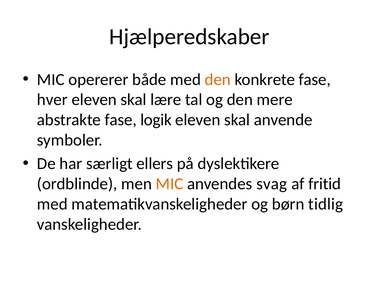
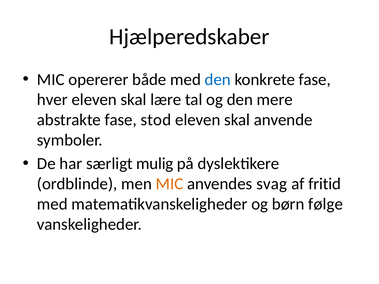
den colour: orange -> blue (218, 80)
logik: logik -> stod (156, 120)
ellers: ellers -> mulig (155, 164)
tidlig: tidlig -> følge (326, 204)
